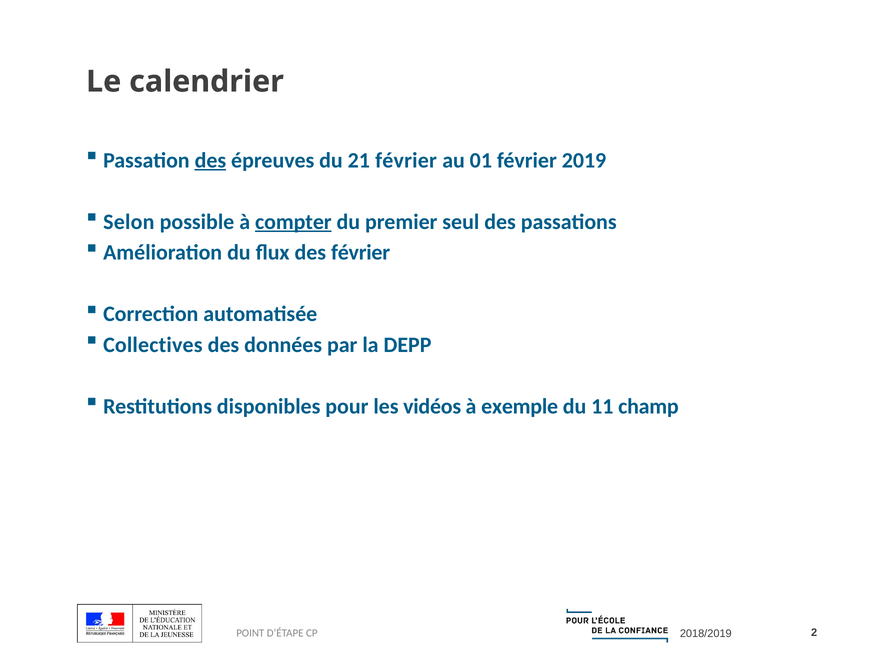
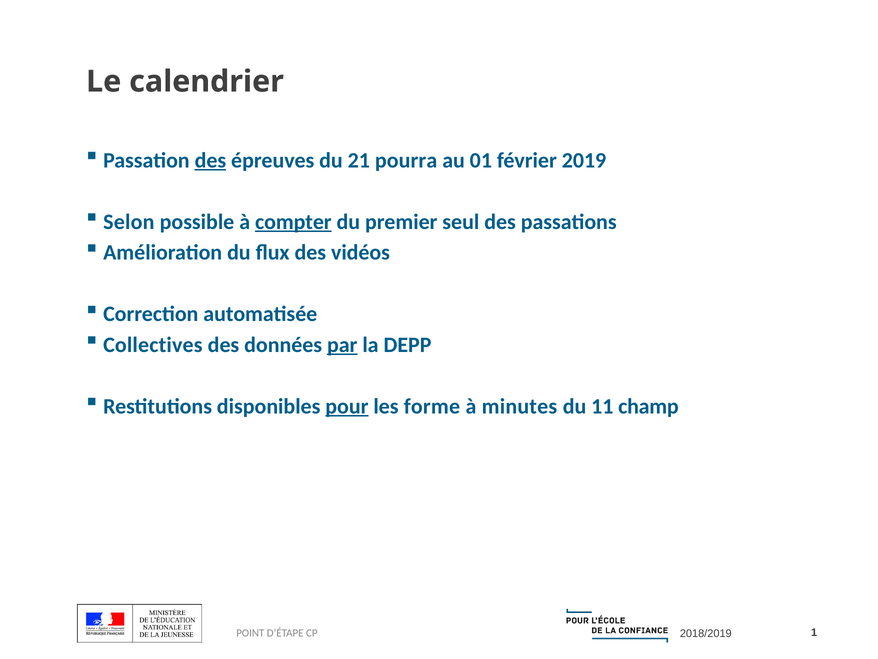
21 février: février -> pourra (406, 160)
des février: février -> vidéos (360, 252)
par underline: none -> present (342, 345)
pour underline: none -> present (347, 406)
vidéos: vidéos -> forme (432, 406)
exemple: exemple -> minutes (519, 406)
2: 2 -> 1 (814, 632)
